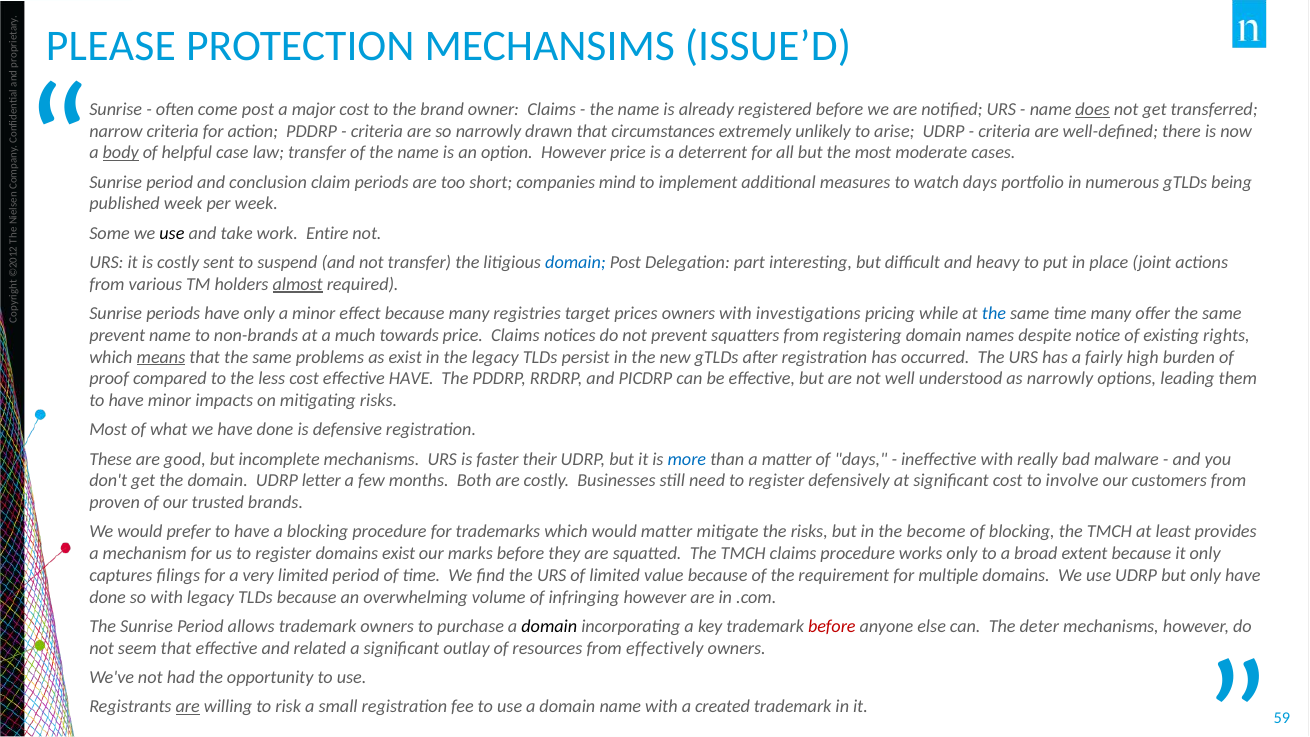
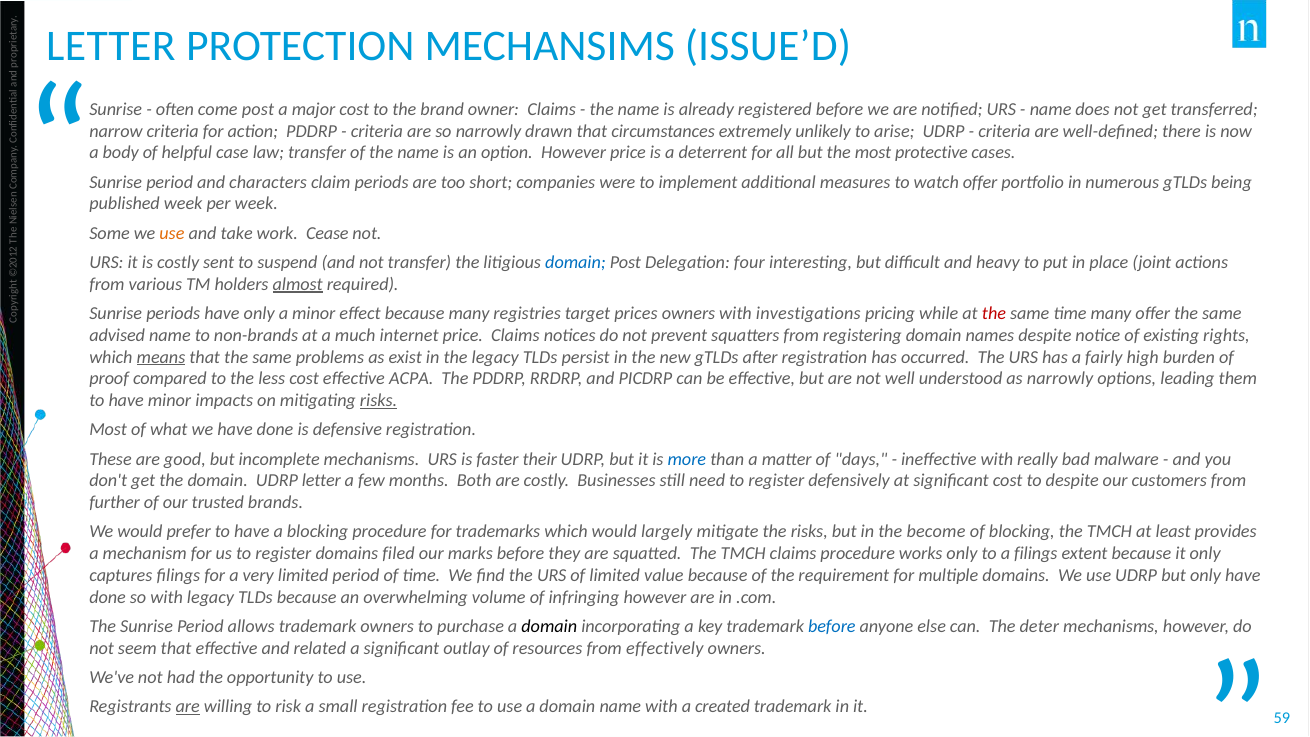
PLEASE: PLEASE -> LETTER (111, 46)
does underline: present -> none (1093, 109)
body underline: present -> none (121, 153)
moderate: moderate -> protective (932, 153)
conclusion: conclusion -> characters (268, 182)
mind: mind -> were (617, 182)
watch days: days -> offer (980, 182)
use colour: black -> orange (172, 233)
Entire: Entire -> Cease (327, 233)
part: part -> four (749, 262)
the colour: blue -> red (994, 313)
prevent: prevent -> advised (117, 335)
towards: towards -> internet (409, 335)
effective HAVE: HAVE -> ACPA (411, 379)
risks underline: none -> present (379, 401)
to involve: involve -> despite (1072, 481)
proven: proven -> further (115, 503)
would matter: matter -> largely (667, 532)
domains exist: exist -> filed (399, 554)
a broad: broad -> filings (1036, 554)
before colour: red -> blue (832, 627)
